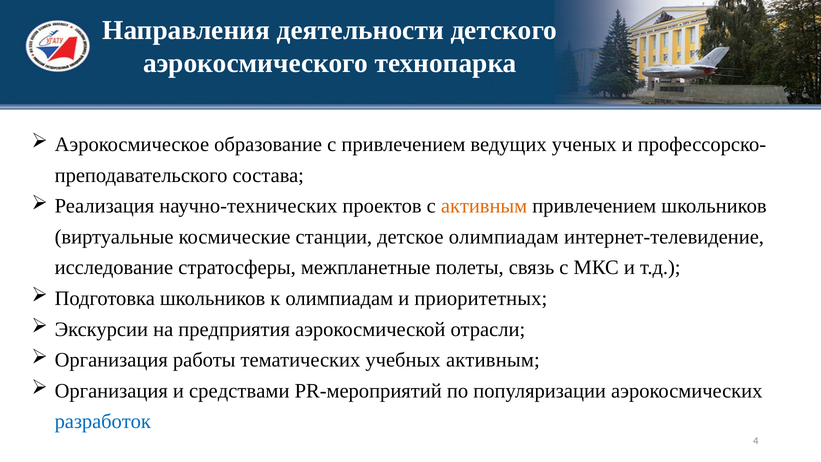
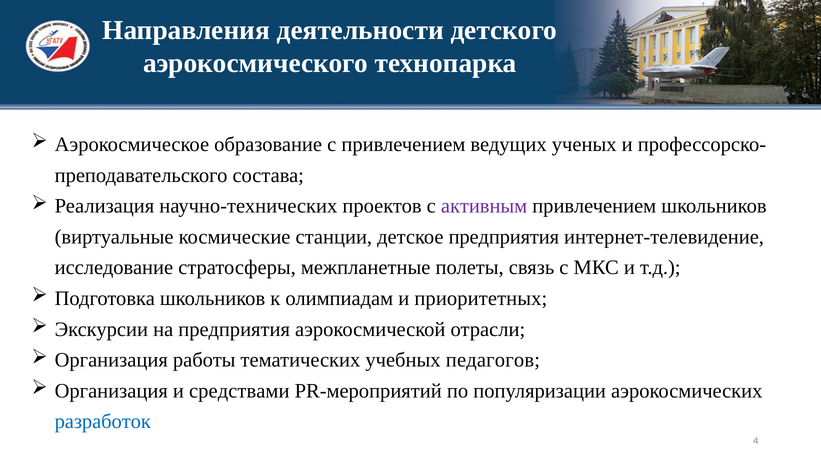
активным colour: orange -> purple (484, 206)
детское олимпиадам: олимпиадам -> предприятия (504, 237)
учебных активным: активным -> педагогов (493, 360)
